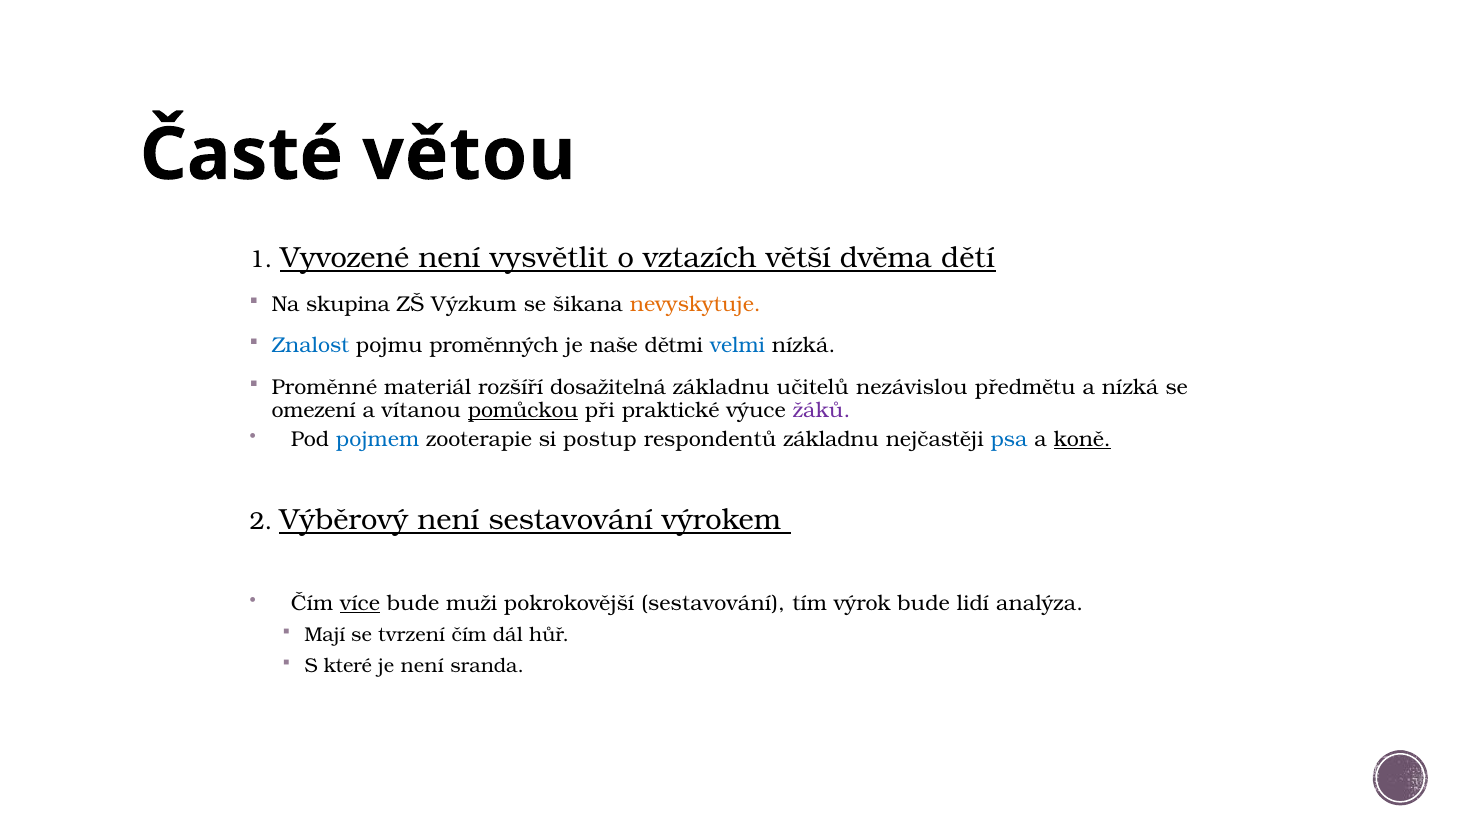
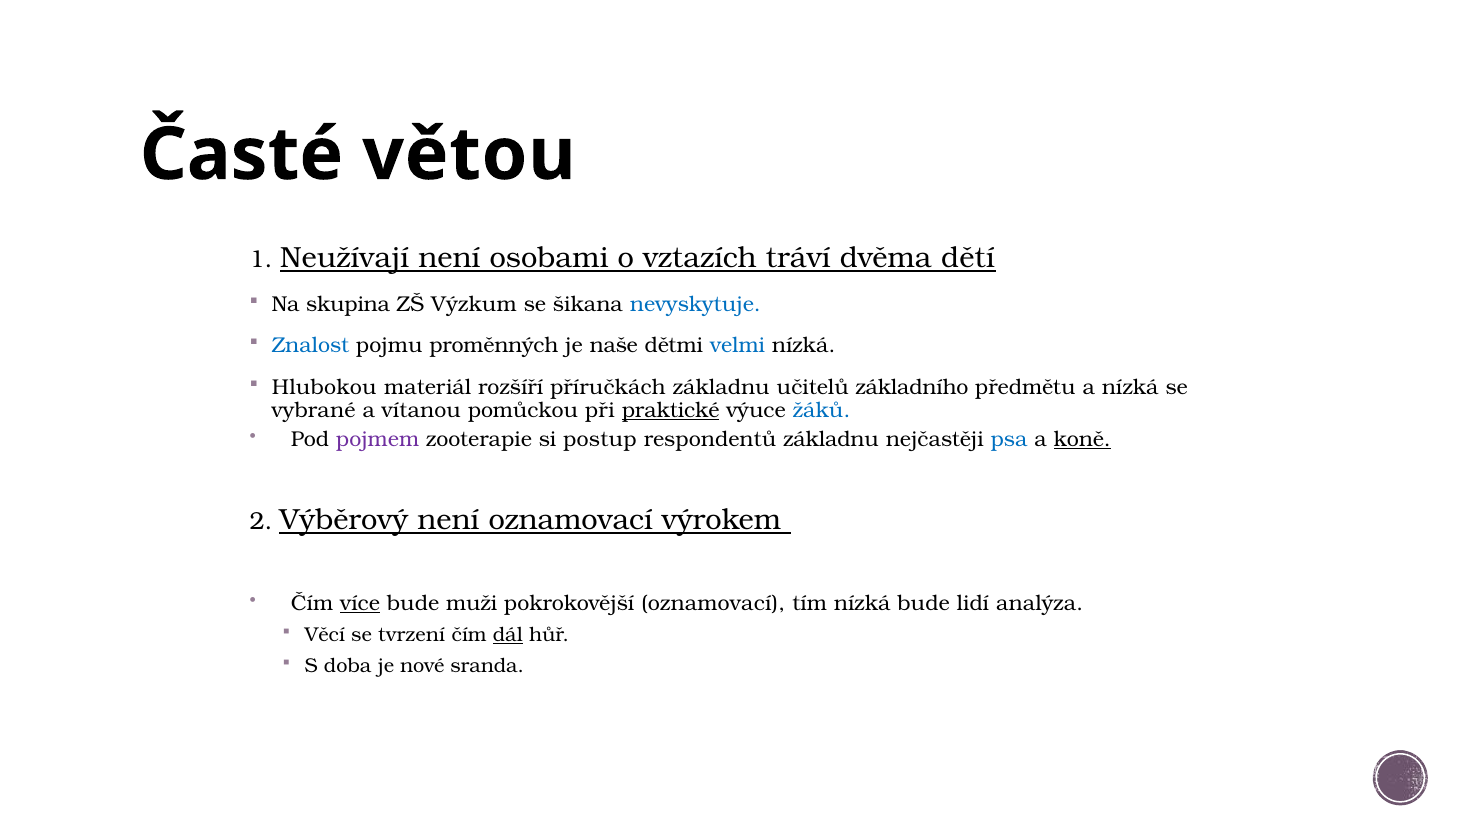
Vyvozené: Vyvozené -> Neužívají (345, 258)
vysvětlit: vysvětlit -> osobami (549, 258)
větší: větší -> tráví (798, 258)
nevyskytuje colour: orange -> blue (695, 304)
Proměnné: Proměnné -> Hlubokou (324, 387)
dosažitelná: dosažitelná -> příručkách (608, 387)
nezávislou: nezávislou -> základního (912, 387)
omezení: omezení -> vybrané (314, 410)
pomůckou underline: present -> none (523, 410)
praktické underline: none -> present (671, 410)
žáků colour: purple -> blue (822, 410)
pojmem colour: blue -> purple (378, 439)
není sestavování: sestavování -> oznamovací (571, 520)
pokrokovější sestavování: sestavování -> oznamovací (713, 603)
tím výrok: výrok -> nízká (862, 603)
Mají: Mají -> Věcí (325, 635)
dál underline: none -> present (508, 635)
které: které -> doba (348, 666)
je není: není -> nové (422, 666)
